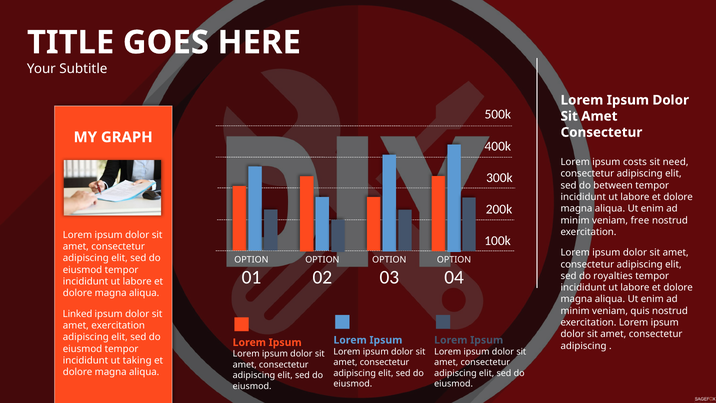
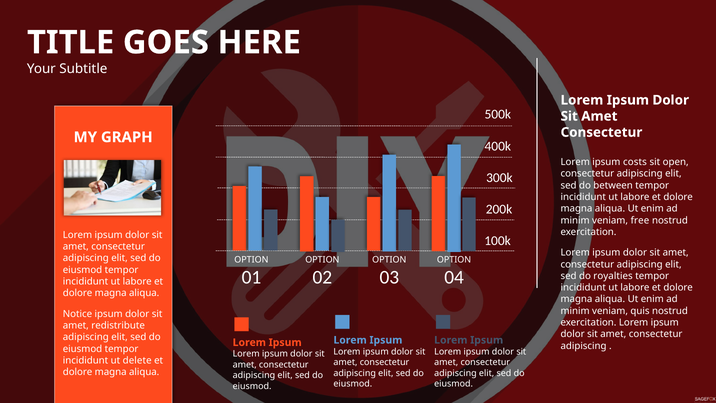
need: need -> open (676, 162)
Linked: Linked -> Notice (77, 314)
amet exercitation: exercitation -> redistribute (118, 325)
taking: taking -> delete (137, 360)
